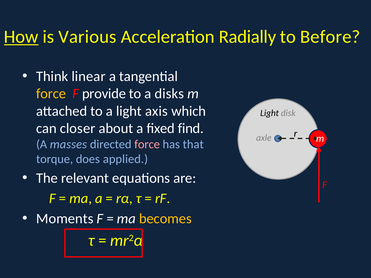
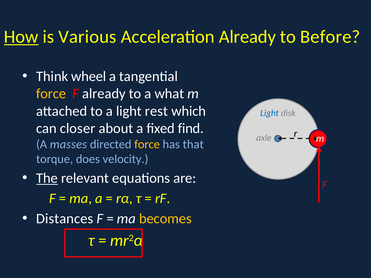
Acceleration Radially: Radially -> Already (247, 37)
linear: linear -> wheel (89, 76)
F provide: provide -> already (104, 94)
disks: disks -> what (169, 94)
axis: axis -> rest (156, 111)
Light colour: black -> blue (270, 113)
force colour: pink -> yellow (147, 144)
applied: applied -> velocity (125, 159)
The underline: none -> present (47, 178)
Moments: Moments -> Distances (65, 219)
